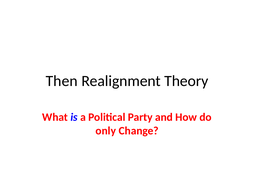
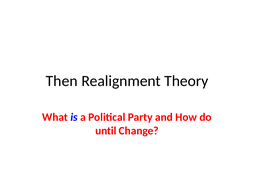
only: only -> until (106, 130)
